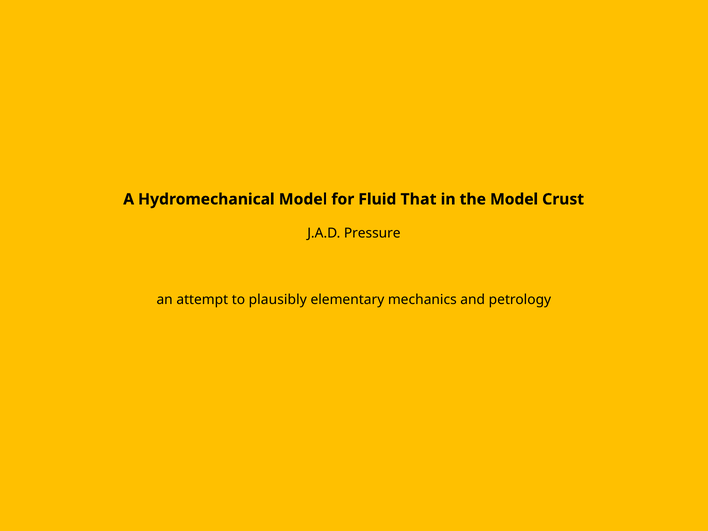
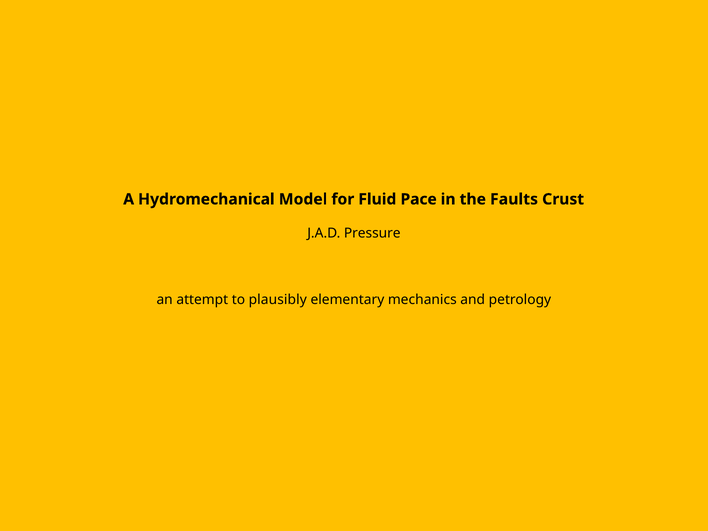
That: That -> Pace (419, 199)
the Model: Model -> Faults (514, 199)
